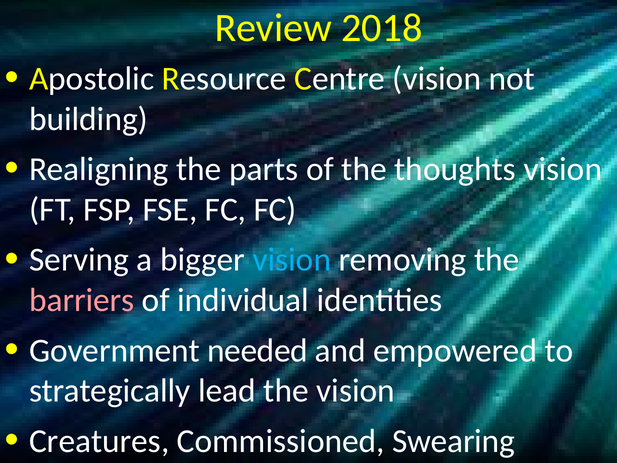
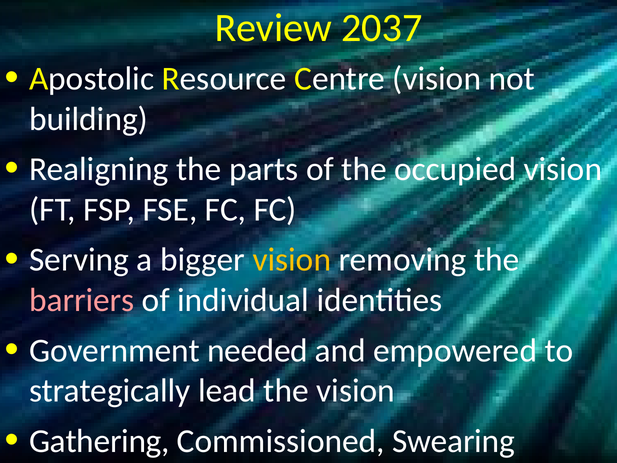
2018: 2018 -> 2037 (382, 28)
thoughts: thoughts -> occupied (455, 169)
vision colour: light blue -> yellow (292, 260)
Creatures: Creatures -> Gathering (99, 441)
